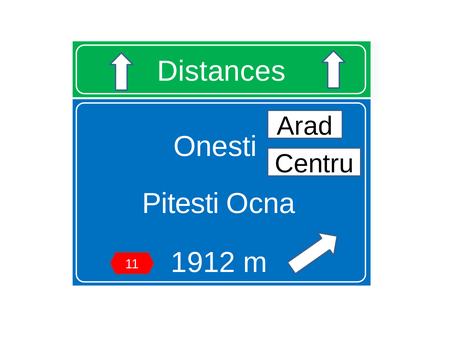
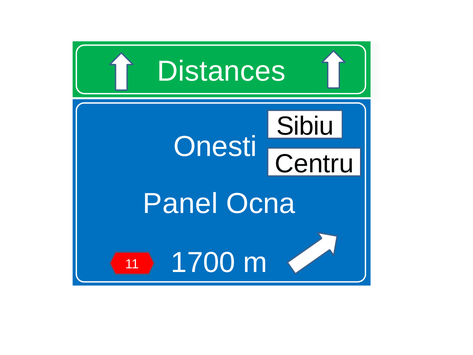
Arad: Arad -> Sibiu (305, 126)
Pitesti: Pitesti -> Panel (180, 203)
1912: 1912 -> 1700 (203, 262)
